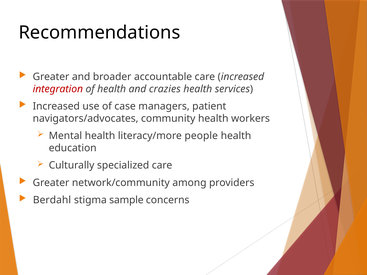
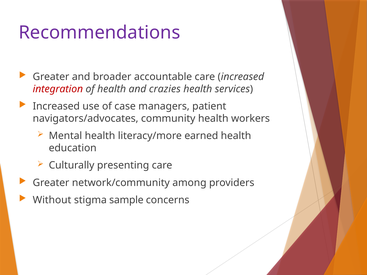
Recommendations colour: black -> purple (99, 32)
people: people -> earned (201, 136)
specialized: specialized -> presenting (123, 165)
Berdahl: Berdahl -> Without (52, 200)
